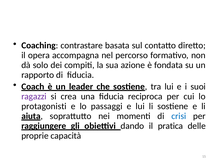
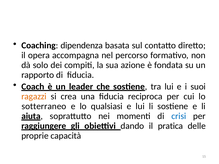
contrastare: contrastare -> dipendenza (82, 46)
ragazzi colour: purple -> orange (34, 97)
protagonisti: protagonisti -> sotterraneo (44, 106)
passaggi: passaggi -> qualsiasi (107, 106)
